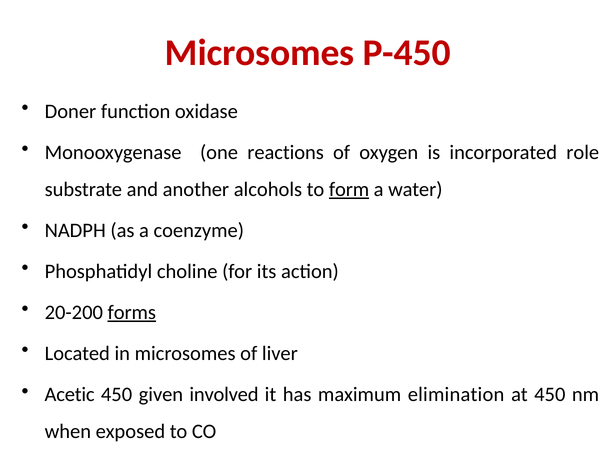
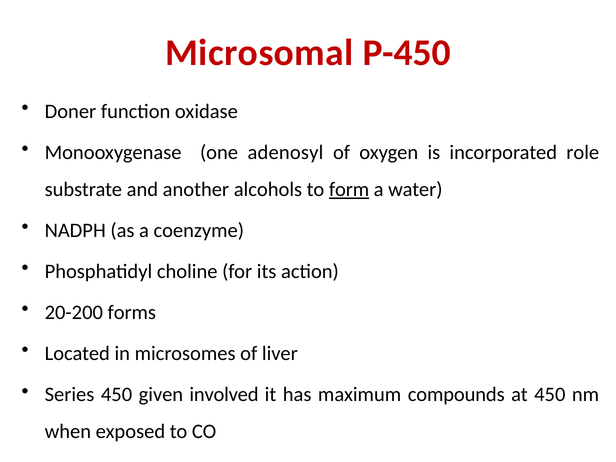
Microsomes: Microsomes -> Microsomal (259, 53)
reactions: reactions -> adenosyl (285, 152)
forms underline: present -> none (132, 312)
Acetic: Acetic -> Series (70, 395)
elimination: elimination -> compounds (456, 395)
